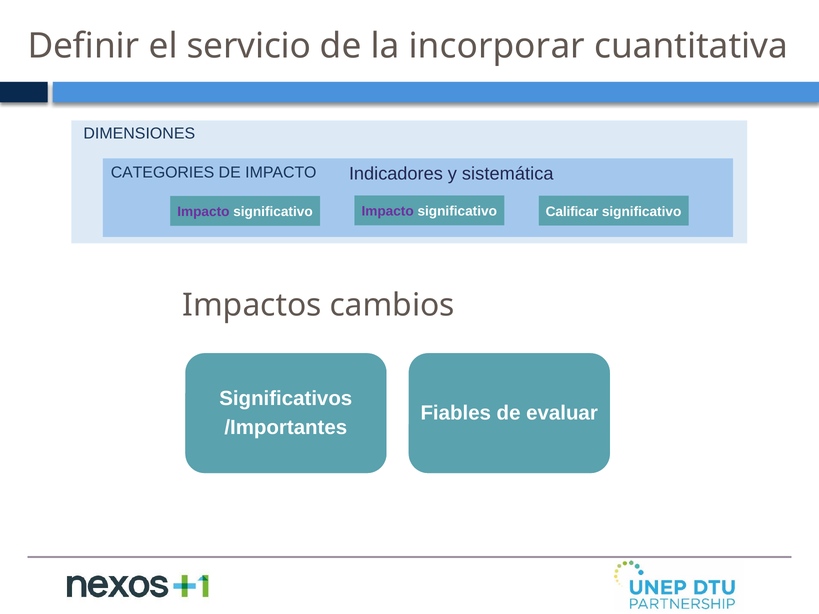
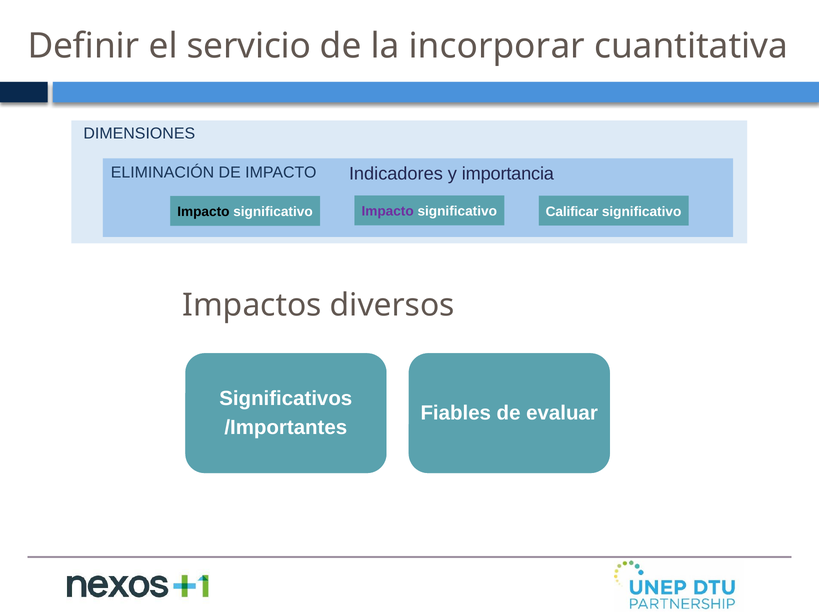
CATEGORIES: CATEGORIES -> ELIMINACIÓN (163, 172)
sistemática: sistemática -> importancia (508, 174)
Impacto colour: purple -> black (203, 212)
cambios: cambios -> diversos (392, 305)
